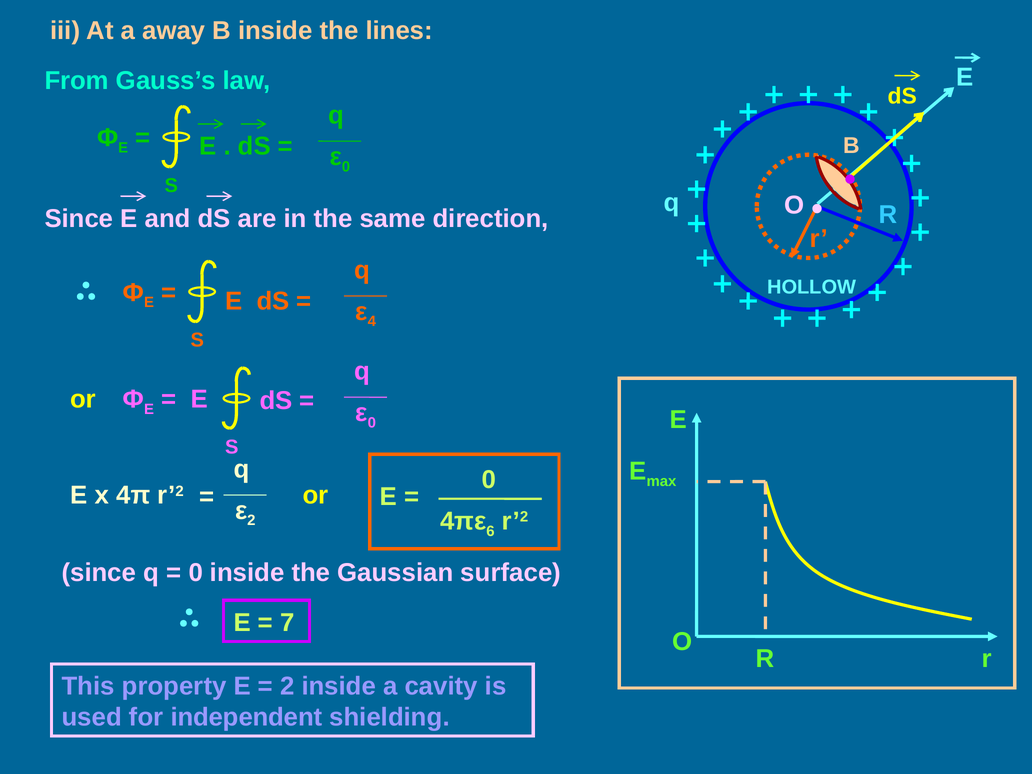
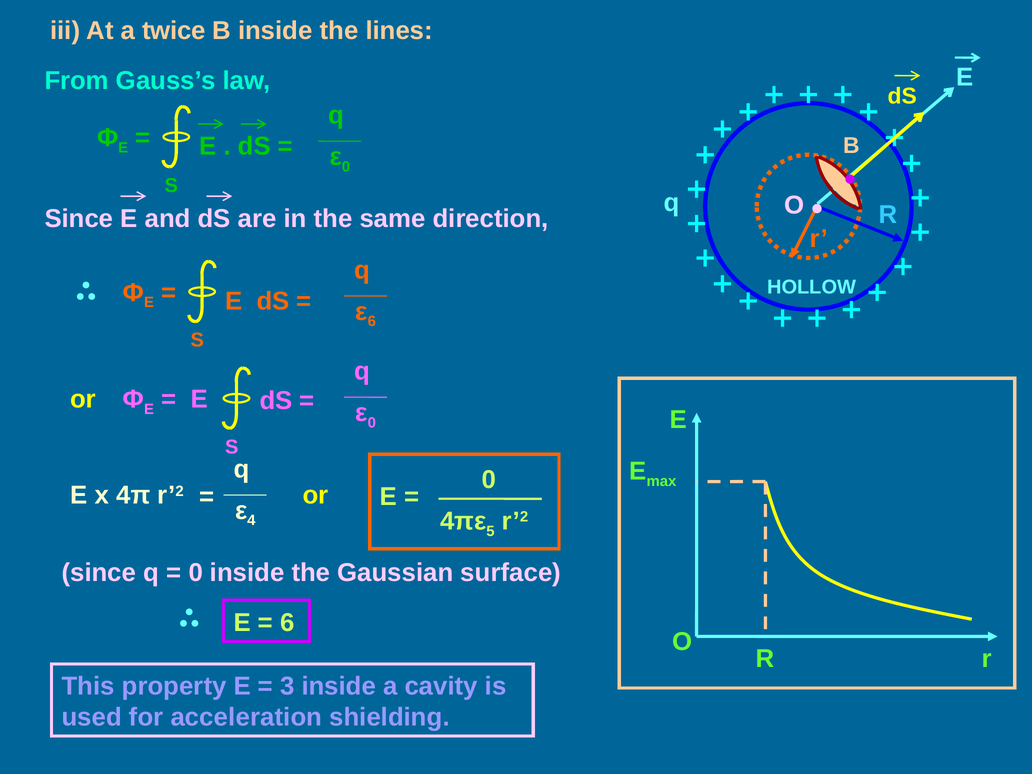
away: away -> twice (174, 31)
4: 4 -> 6 (372, 322)
2: 2 -> 4 (251, 521)
6: 6 -> 5 (491, 531)
7: 7 -> 6 (287, 623)
2: 2 -> 3 (287, 686)
independent: independent -> acceleration (246, 717)
